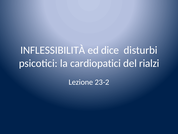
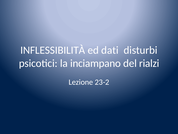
dice: dice -> dati (110, 50)
cardiopatici: cardiopatici -> inciampano (96, 63)
